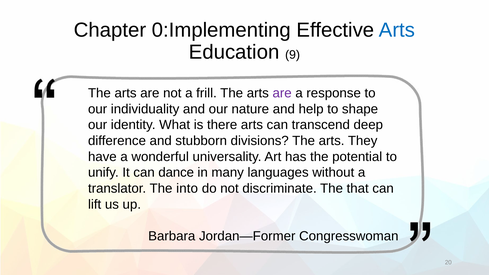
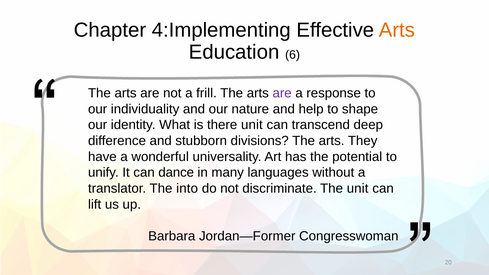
0:Implementing: 0:Implementing -> 4:Implementing (221, 30)
Arts colour: blue -> orange (397, 30)
9: 9 -> 6 (293, 55)
there arts: arts -> unit (252, 125)
The that: that -> unit (358, 188)
